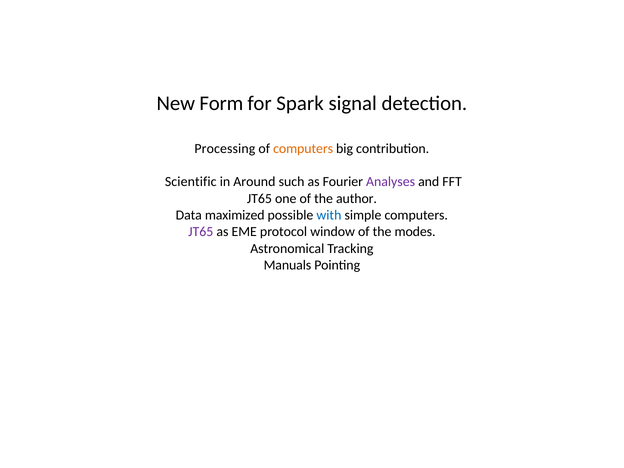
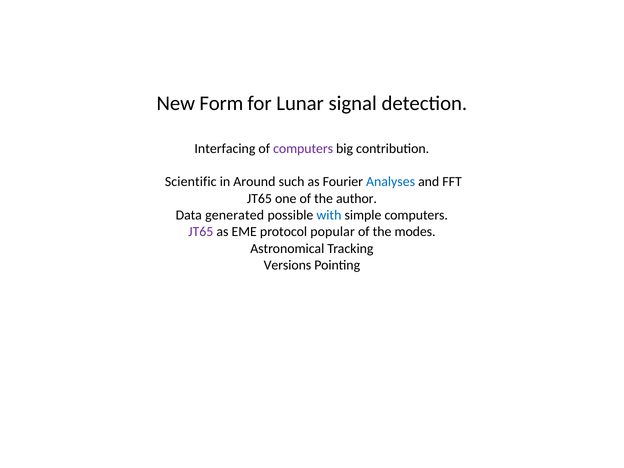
Spark: Spark -> Lunar (300, 103)
Processing: Processing -> Interfacing (225, 149)
computers colour: orange -> purple (303, 149)
Analyses colour: purple -> blue (391, 182)
maximized: maximized -> generated (235, 215)
window: window -> popular (333, 232)
Manuals: Manuals -> Versions (287, 265)
